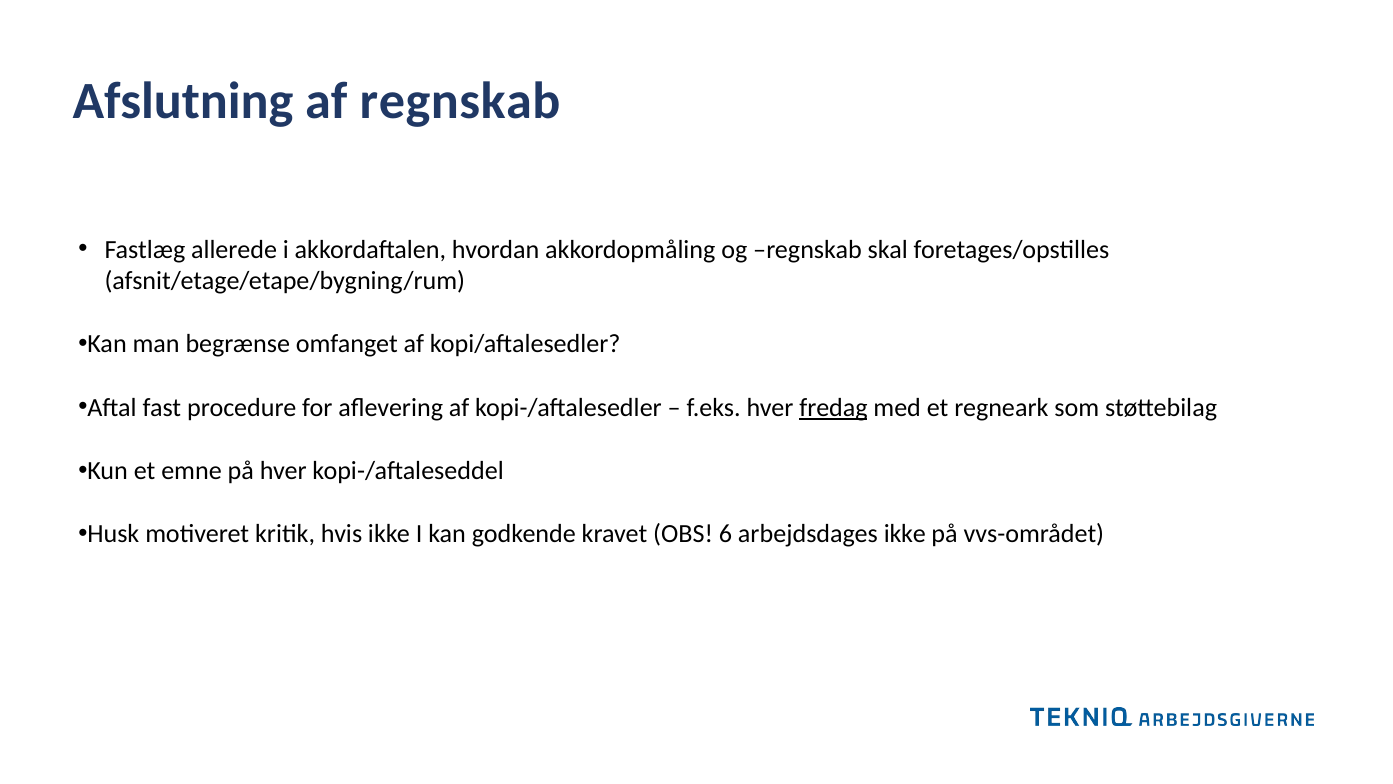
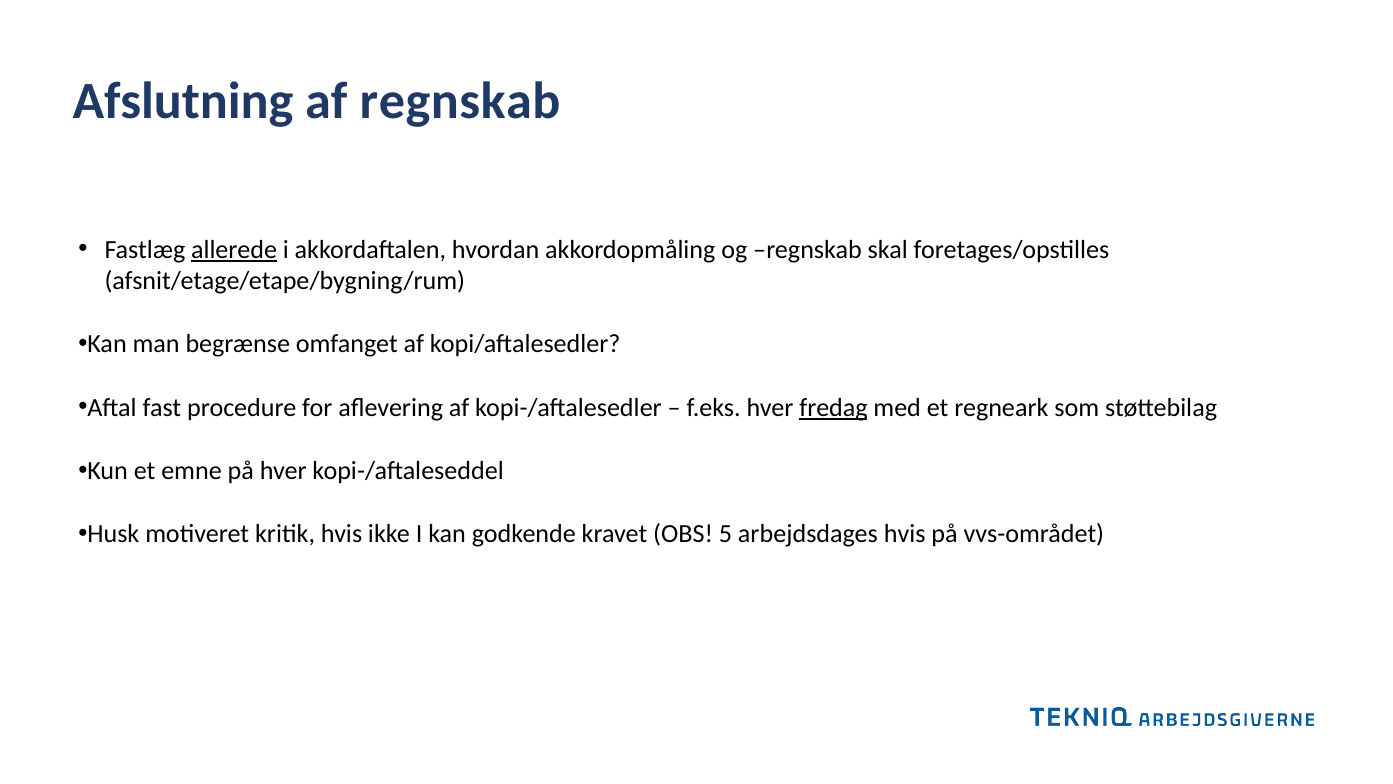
allerede underline: none -> present (234, 249)
6: 6 -> 5 (725, 534)
arbejdsdages ikke: ikke -> hvis (905, 534)
